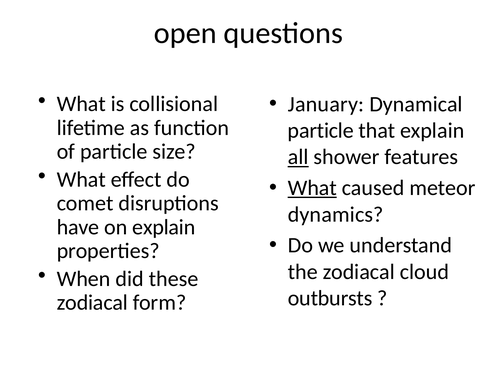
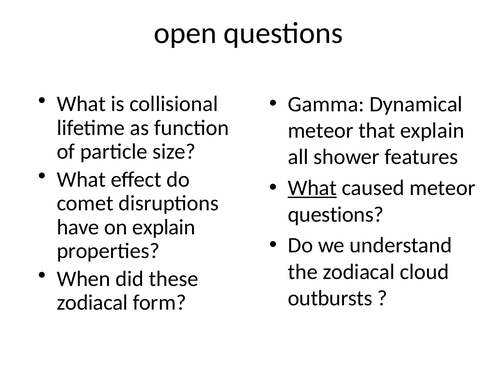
January: January -> Gamma (326, 104)
particle: particle -> meteor (321, 131)
all underline: present -> none (298, 157)
dynamics: dynamics -> questions (336, 215)
